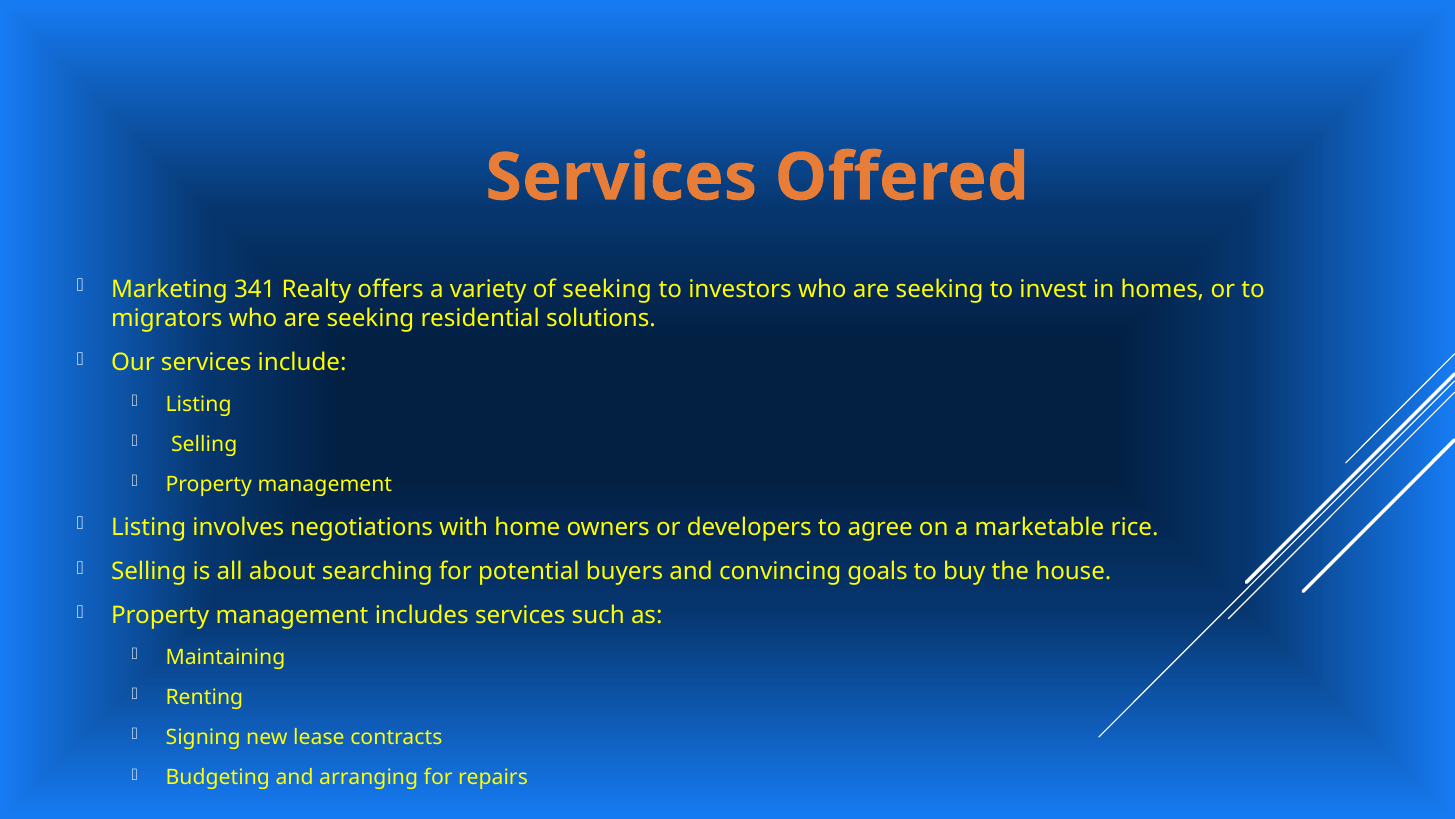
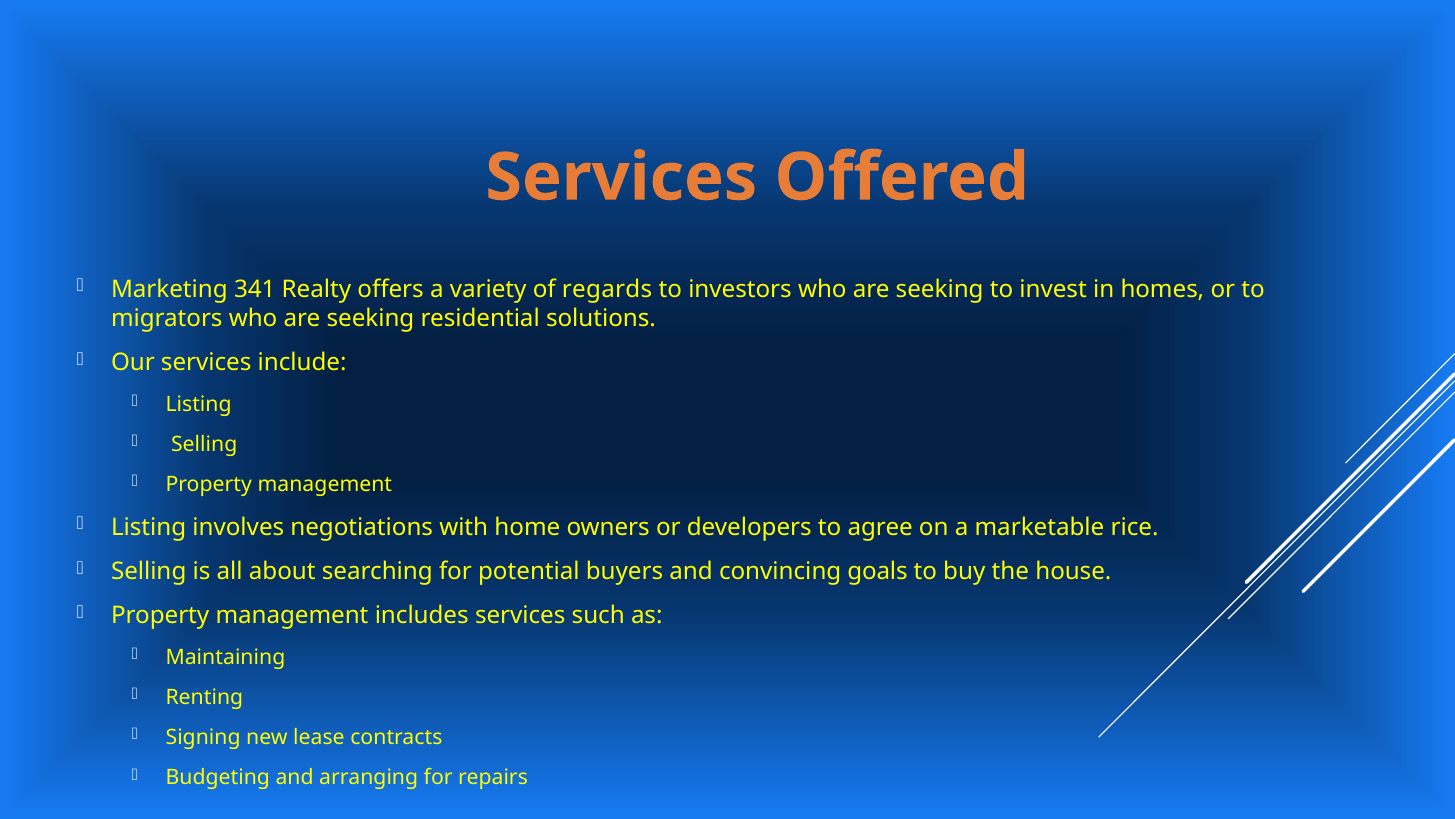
of seeking: seeking -> regards (607, 289)
